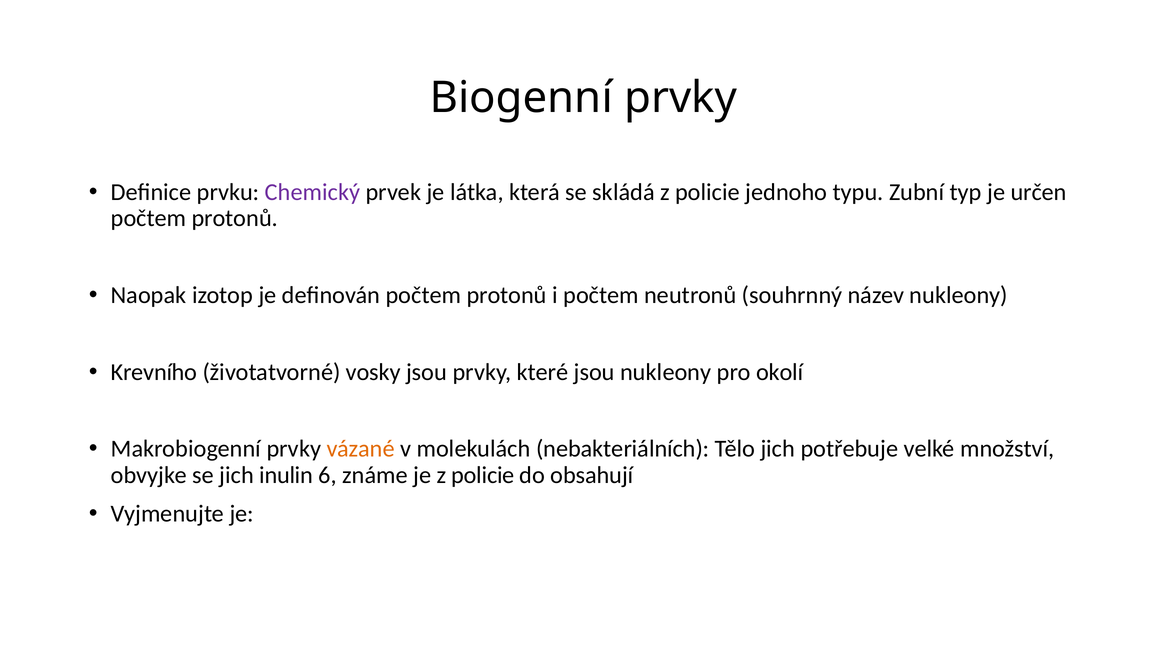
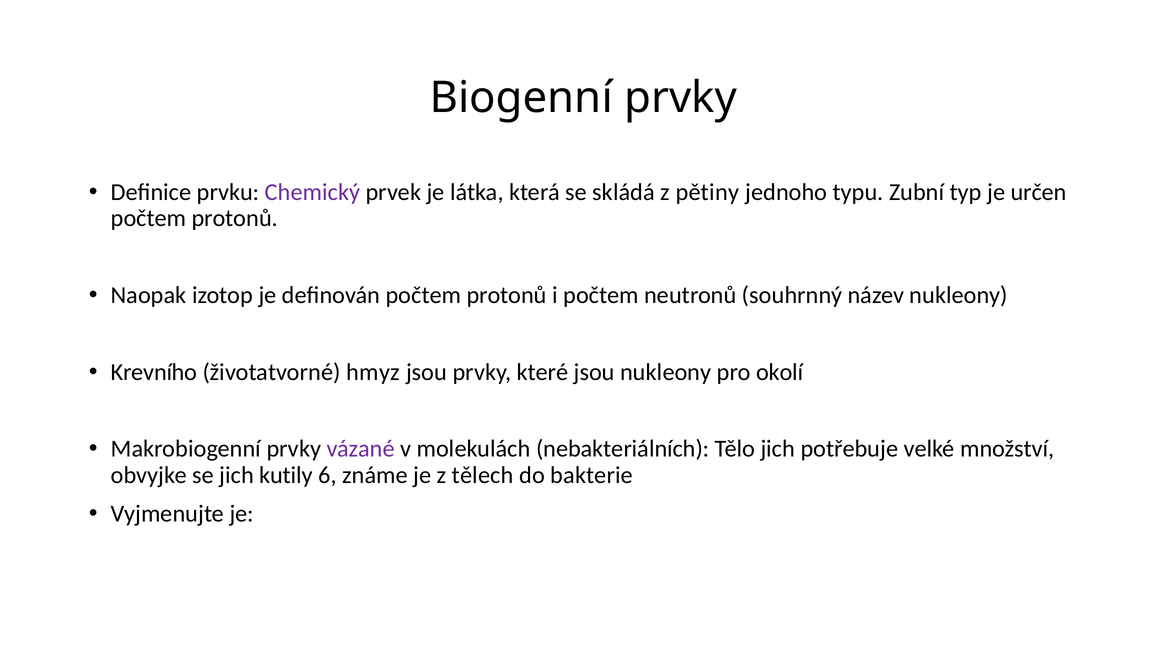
skládá z policie: policie -> pětiny (707, 192)
vosky: vosky -> hmyz (373, 372)
vázané colour: orange -> purple (361, 449)
inulin: inulin -> kutily (286, 475)
je z policie: policie -> tělech (483, 475)
obsahují: obsahují -> bakterie (592, 475)
